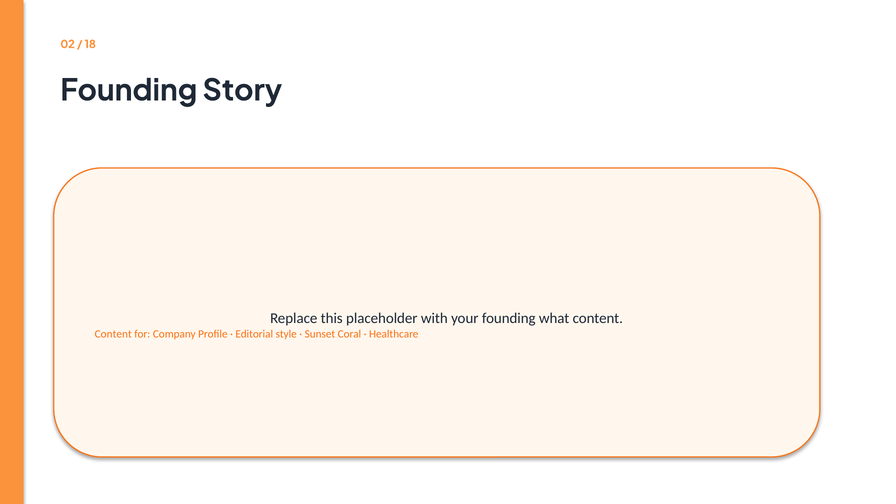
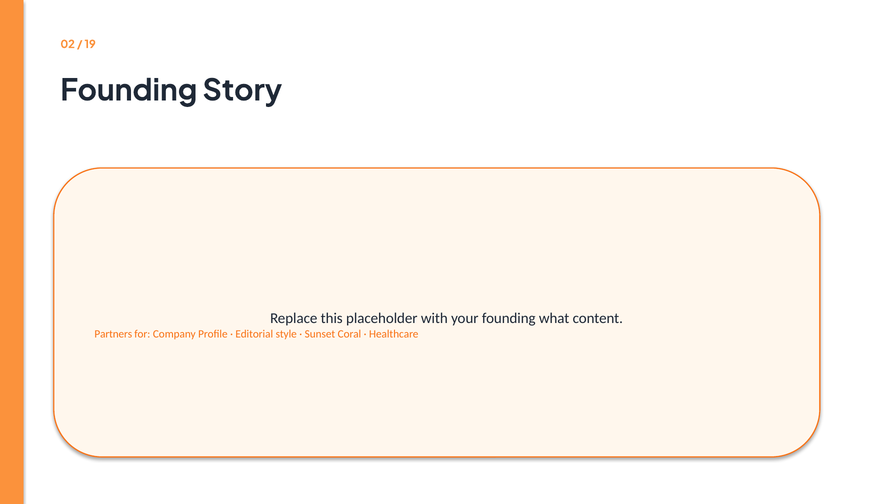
18: 18 -> 19 (90, 44)
Content: Content -> Partners (113, 334)
